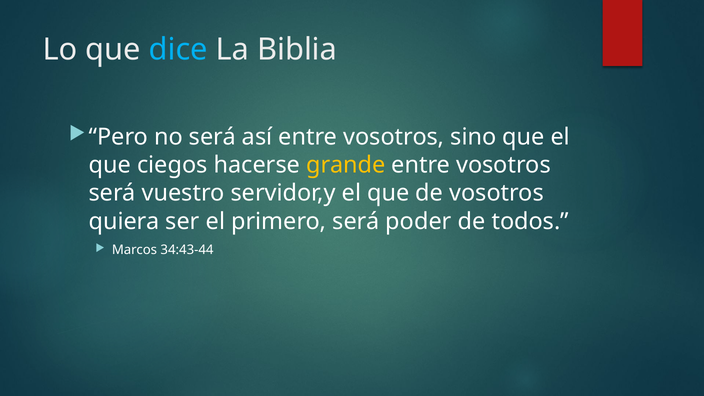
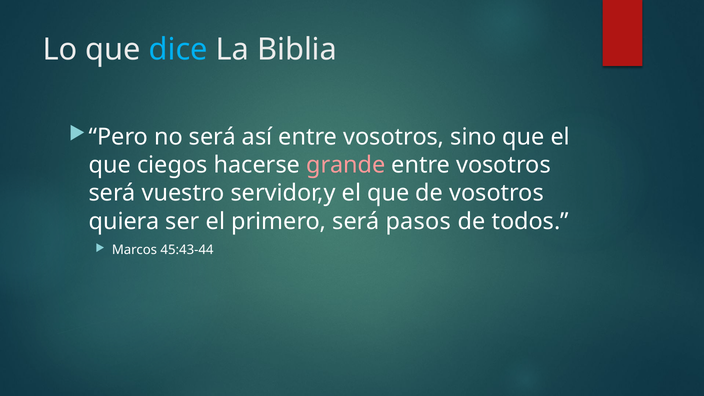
grande colour: yellow -> pink (346, 165)
poder: poder -> pasos (418, 221)
34:43-44: 34:43-44 -> 45:43-44 (187, 250)
